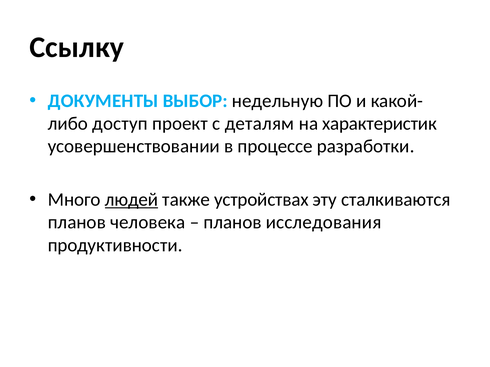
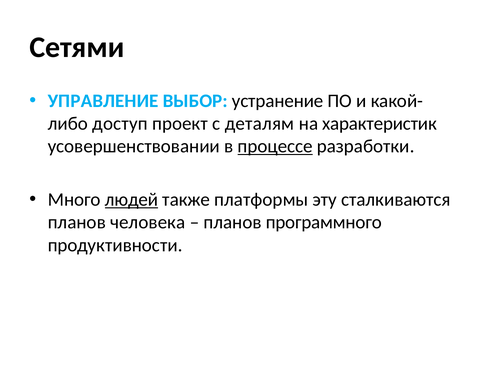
Ссылку: Ссылку -> Сетями (77, 47)
ДОКУМЕНТЫ: ДОКУМЕНТЫ -> УПРАВЛЕНИЕ (103, 101)
недельную: недельную -> устранение (278, 101)
процессе underline: none -> present (275, 147)
устройствах: устройствах -> платформы (261, 200)
исследования: исследования -> программного (324, 223)
